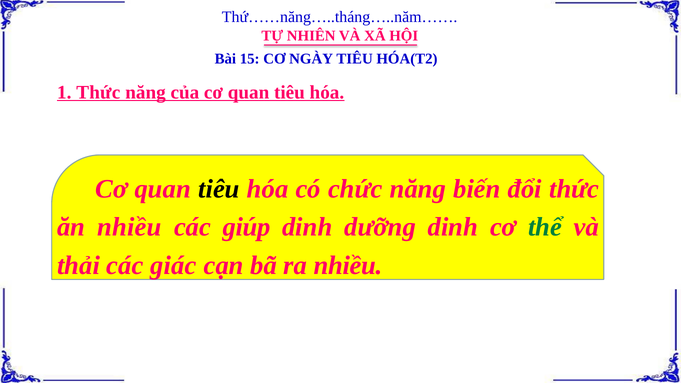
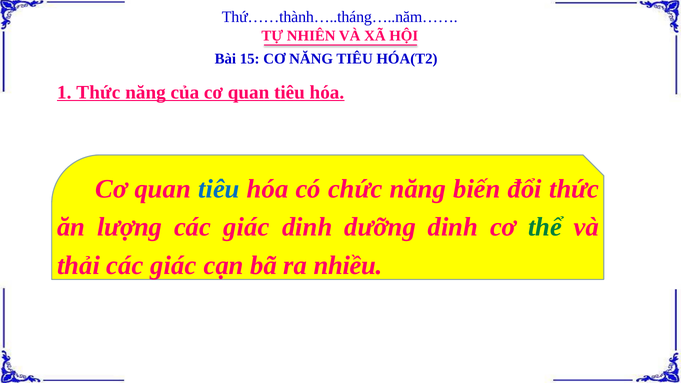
Thứ……năng…..tháng…..năm……: Thứ……năng…..tháng…..năm…… -> Thứ……thành…..tháng…..năm…… (340, 17)
CƠ NGÀY: NGÀY -> NĂNG (311, 59)
tiêu colour: black -> blue (219, 189)
ăn nhiều: nhiều -> lượng (130, 227)
giúp: giúp -> giác (246, 227)
